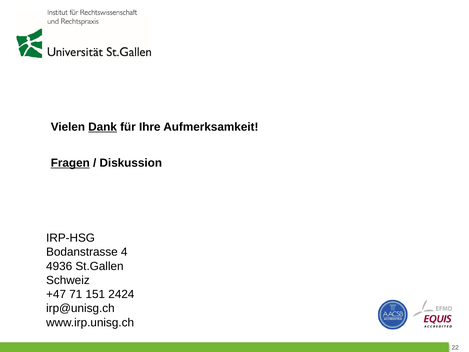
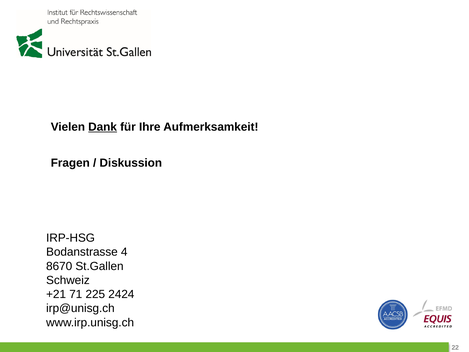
Fragen underline: present -> none (70, 163)
4936: 4936 -> 8670 (59, 266)
+47: +47 -> +21 (56, 294)
151: 151 -> 225 (95, 294)
